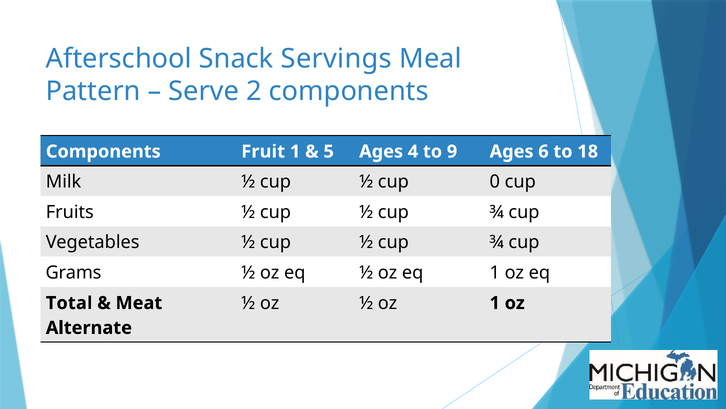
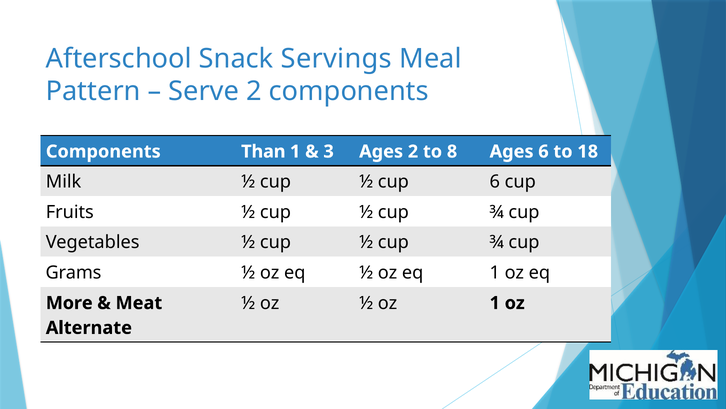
Fruit: Fruit -> Than (263, 151)
5: 5 -> 3 (329, 151)
Ages 4: 4 -> 2 (413, 151)
9: 9 -> 8 (452, 151)
cup 0: 0 -> 6 (495, 182)
Total: Total -> More (69, 303)
